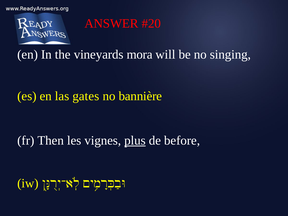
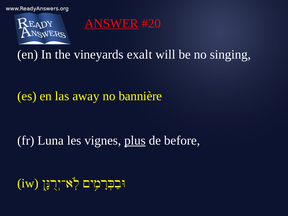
ANSWER underline: none -> present (111, 23)
mora: mora -> exalt (139, 54)
gates: gates -> away (86, 96)
Then: Then -> Luna (51, 141)
